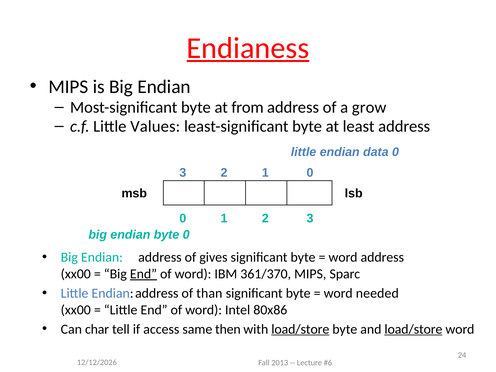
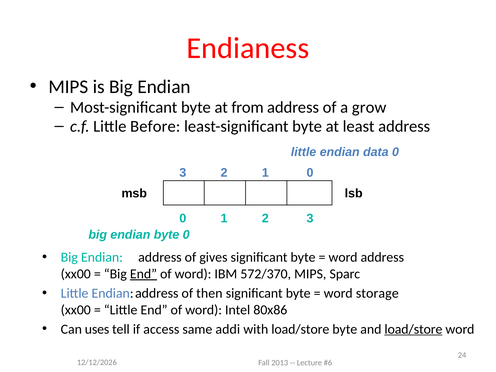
Endianess underline: present -> none (248, 48)
Values: Values -> Before (155, 126)
361/370: 361/370 -> 572/370 (266, 274)
than: than -> then (209, 293)
needed: needed -> storage (377, 293)
char: char -> uses (97, 329)
then: then -> addi (228, 329)
load/store underline: present -> none (300, 329)
